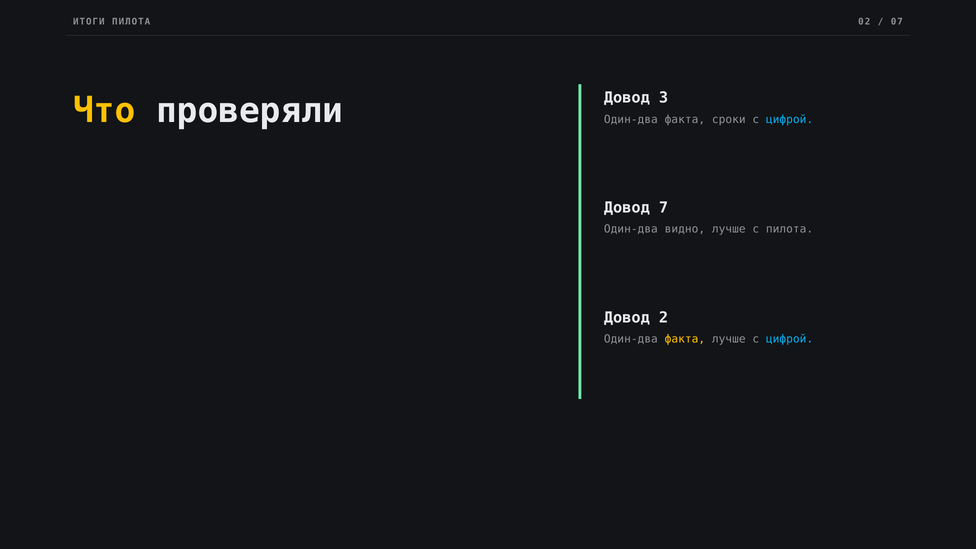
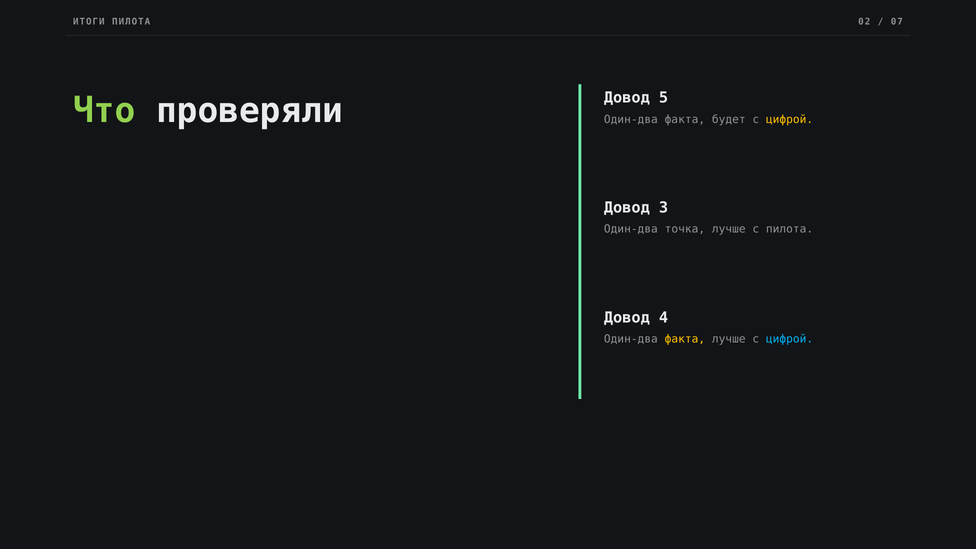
Что colour: yellow -> light green (104, 111)
3: 3 -> 5 (664, 98)
сроки: сроки -> будет (729, 120)
цифрой colour: light blue -> yellow (790, 120)
7: 7 -> 3 (664, 208)
видно: видно -> точка (685, 229)
2: 2 -> 4 (664, 318)
